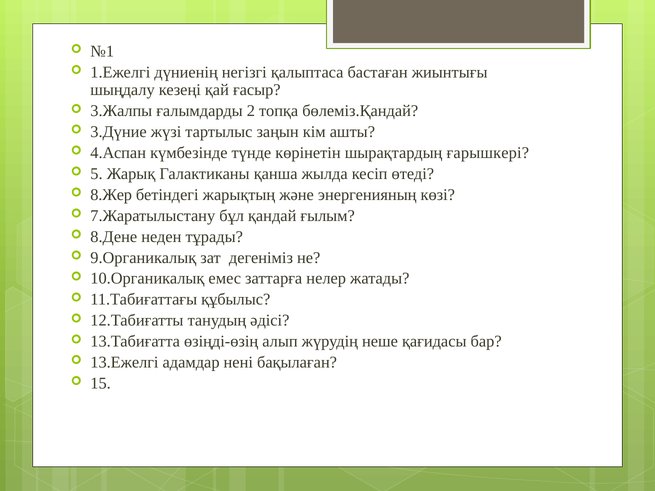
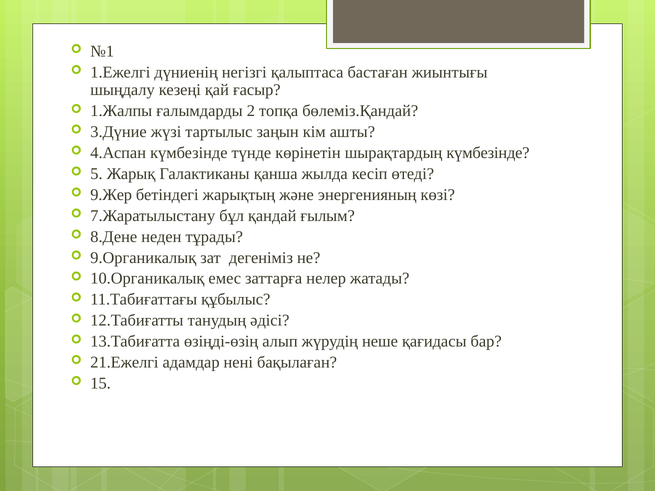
3.Жалпы: 3.Жалпы -> 1.Жалпы (121, 111)
шырақтардың ғарышкері: ғарышкері -> күмбезінде (488, 153)
8.Жер: 8.Жер -> 9.Жер (111, 195)
13.Ежелгі: 13.Ежелгі -> 21.Ежелгі (124, 363)
